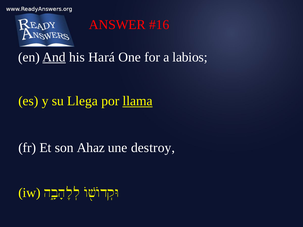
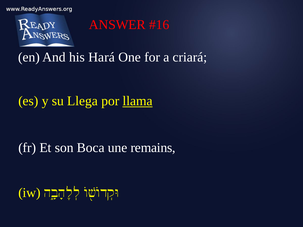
And underline: present -> none (54, 57)
labios: labios -> criará (190, 57)
Ahaz: Ahaz -> Boca (91, 148)
destroy: destroy -> remains (153, 148)
